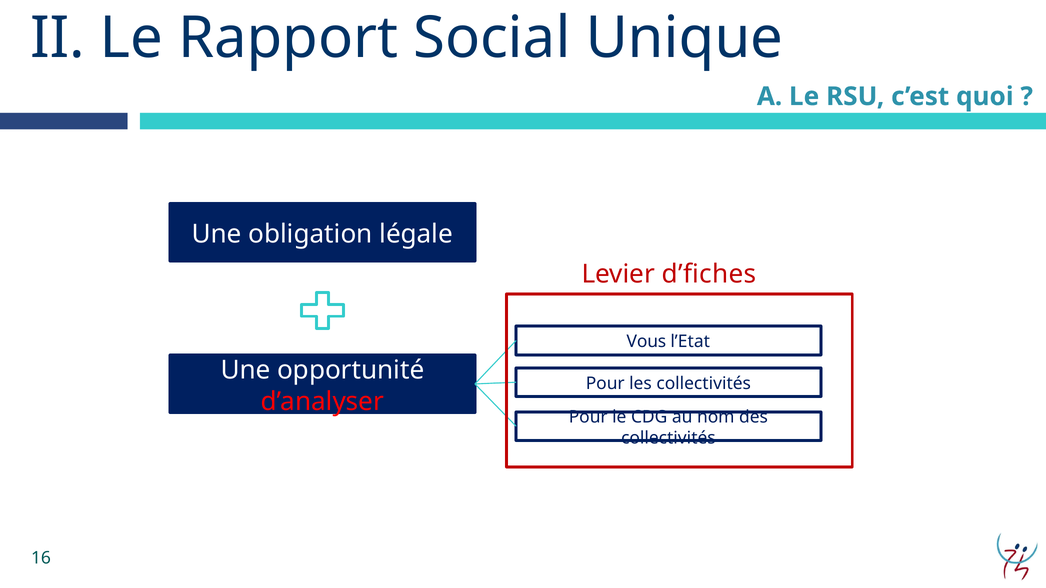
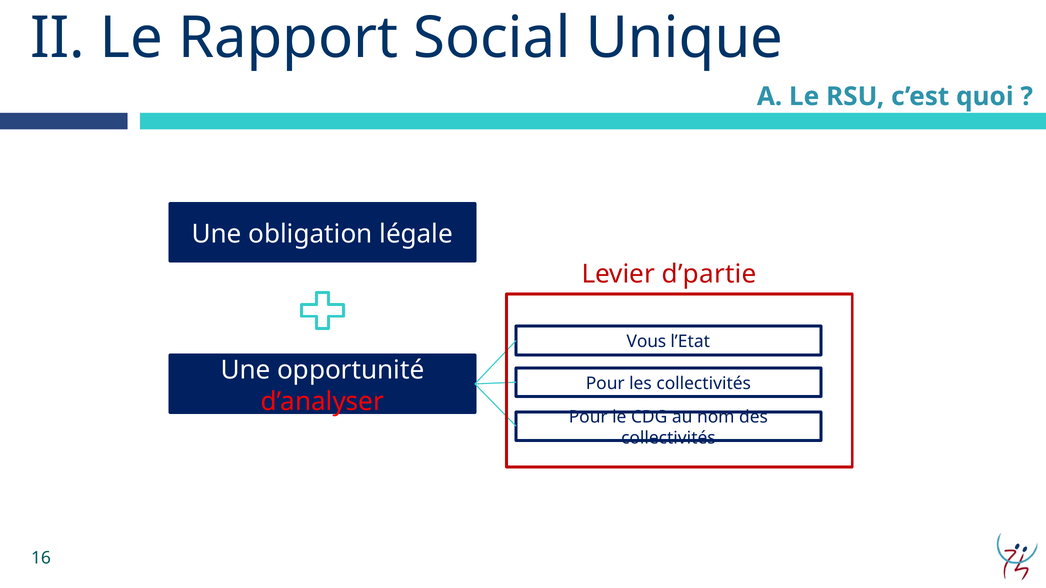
d’fiches: d’fiches -> d’partie (709, 274)
